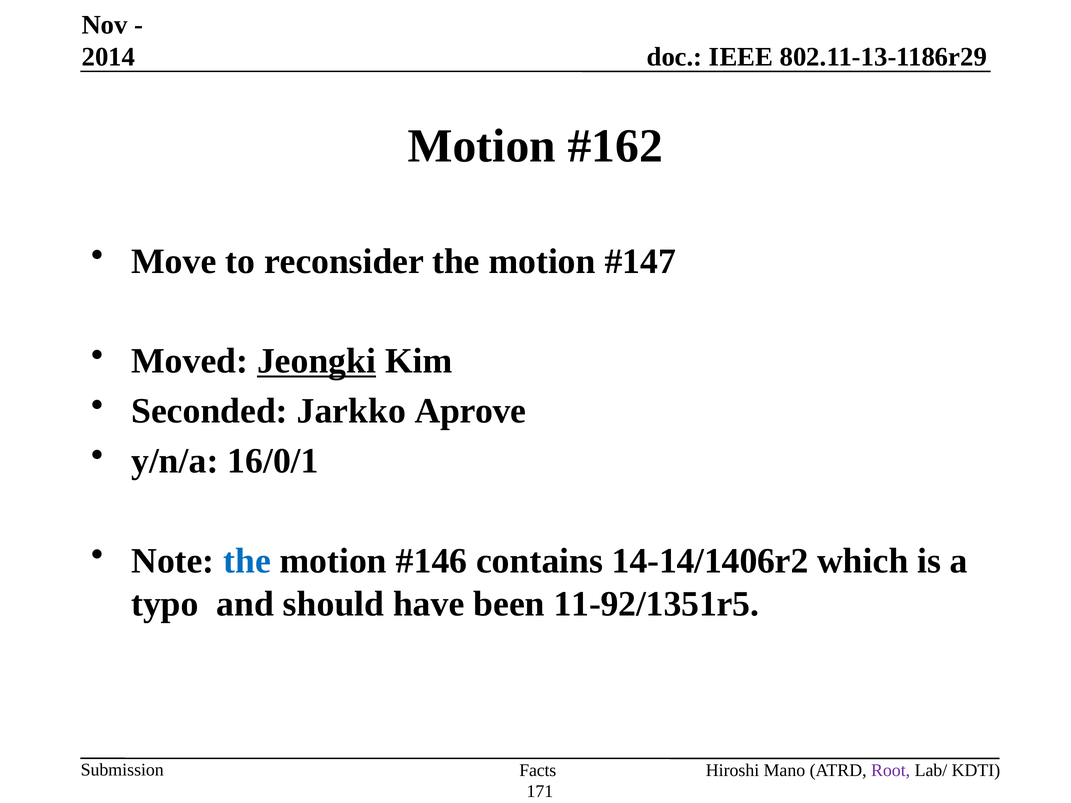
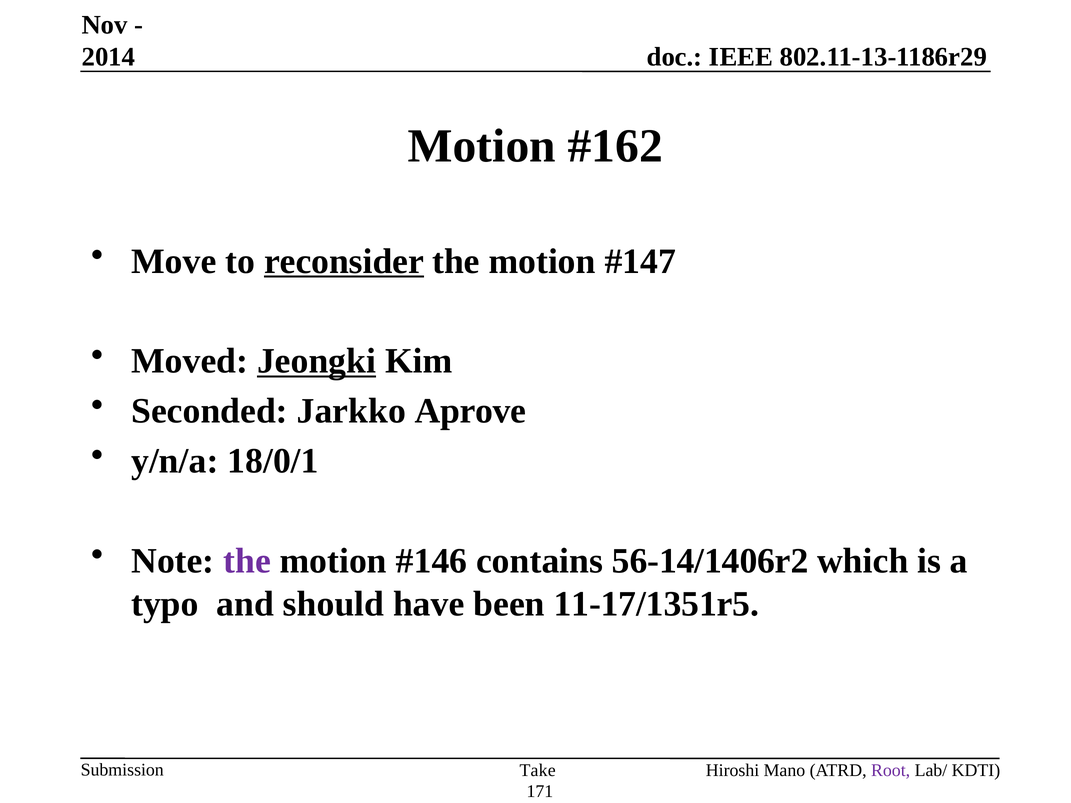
reconsider underline: none -> present (344, 261)
16/0/1: 16/0/1 -> 18/0/1 (273, 461)
the colour: blue -> purple (247, 561)
14-14/1406r2: 14-14/1406r2 -> 56-14/1406r2 (710, 561)
11-92/1351r5: 11-92/1351r5 -> 11-17/1351r5 (656, 604)
Facts: Facts -> Take (538, 770)
